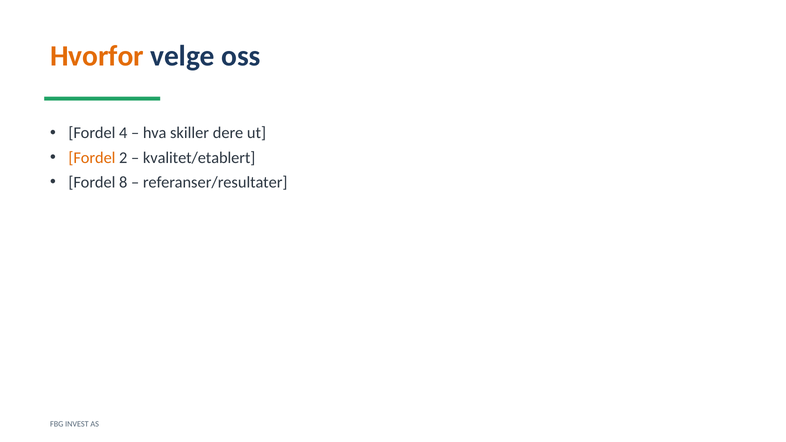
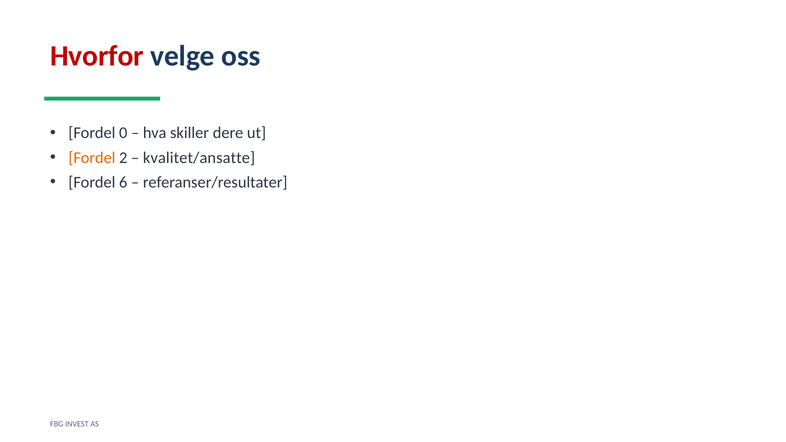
Hvorfor colour: orange -> red (97, 56)
4: 4 -> 0 (123, 133)
kvalitet/etablert: kvalitet/etablert -> kvalitet/ansatte (199, 158)
8: 8 -> 6 (123, 182)
